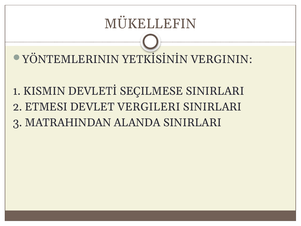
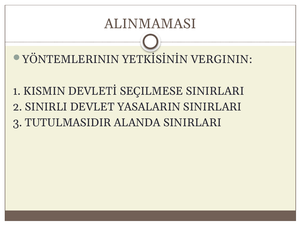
MÜKELLEFIN: MÜKELLEFIN -> ALINMAMASI (150, 24)
ETMESI: ETMESI -> SINIRLI (46, 107)
VERGILERI: VERGILERI -> YASALARIN (149, 107)
MATRAHINDAN: MATRAHINDAN -> TUTULMASIDIR (68, 123)
